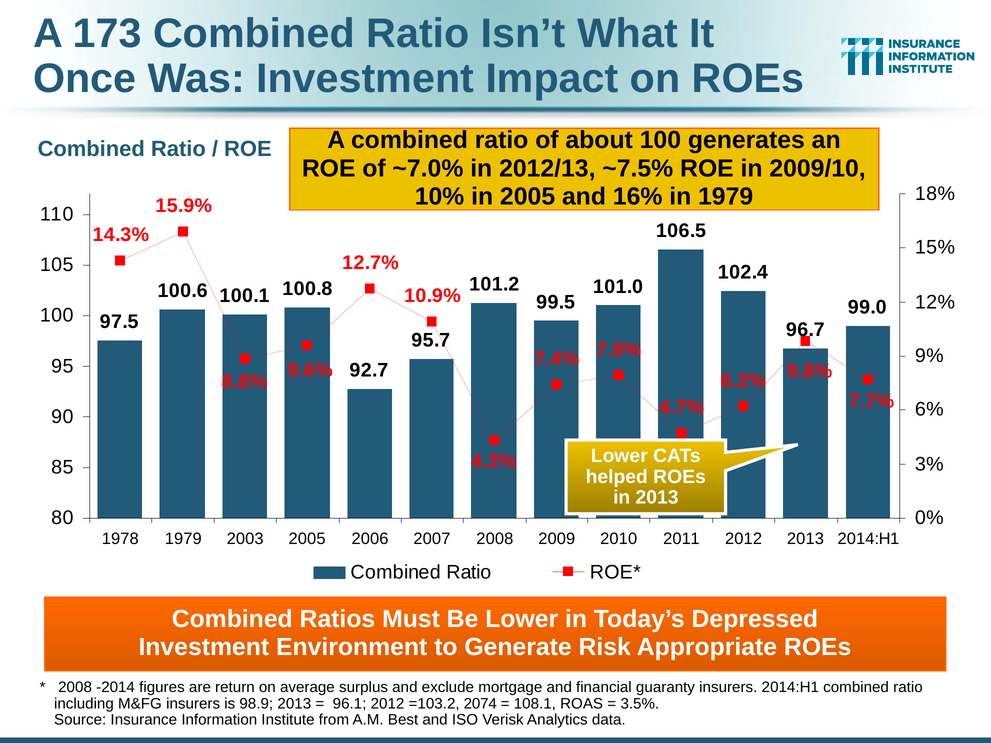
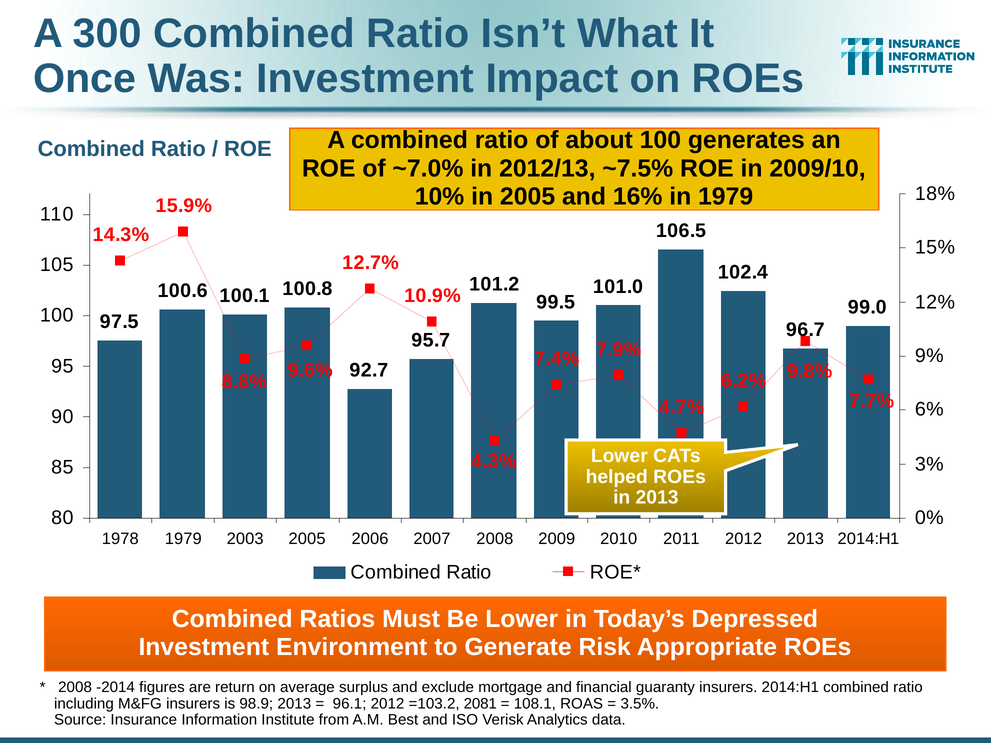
173: 173 -> 300 (107, 34)
2074: 2074 -> 2081 (480, 704)
